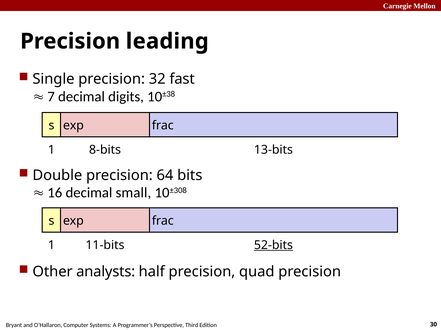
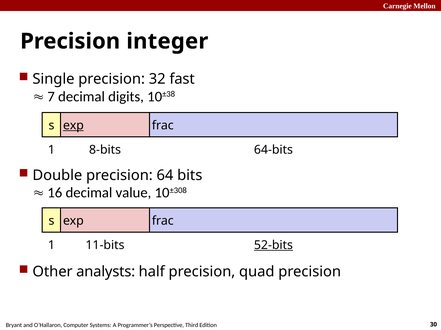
leading: leading -> integer (167, 41)
exp underline: none -> present (73, 126)
13-bits: 13-bits -> 64-bits (273, 150)
small: small -> value (133, 193)
